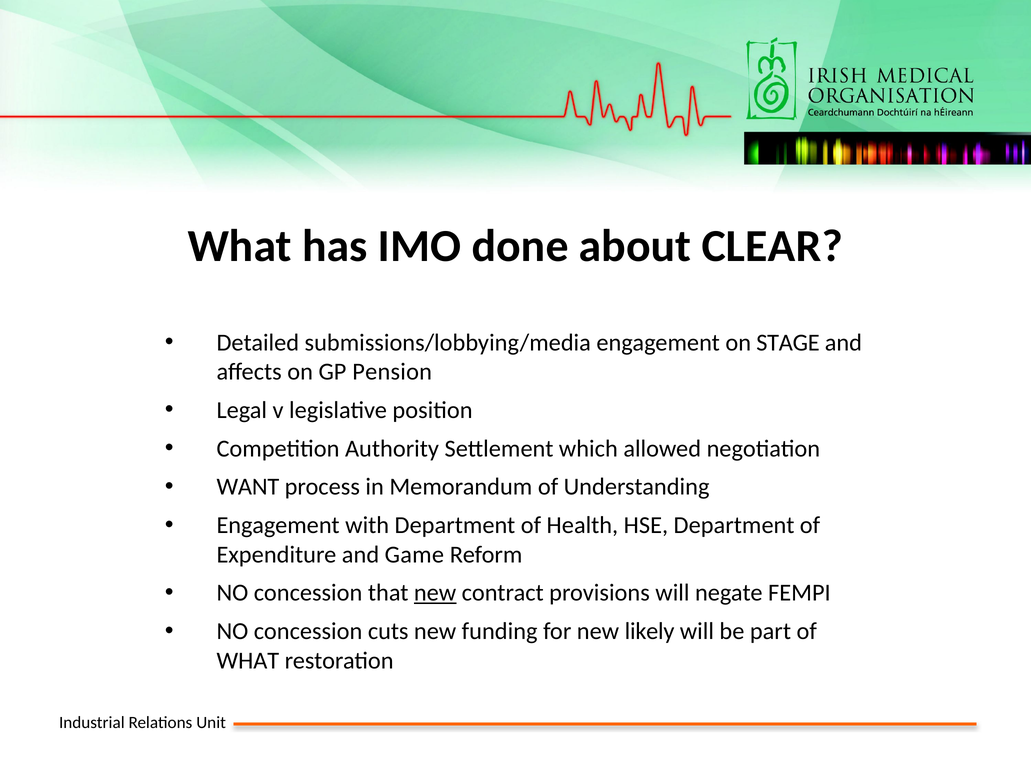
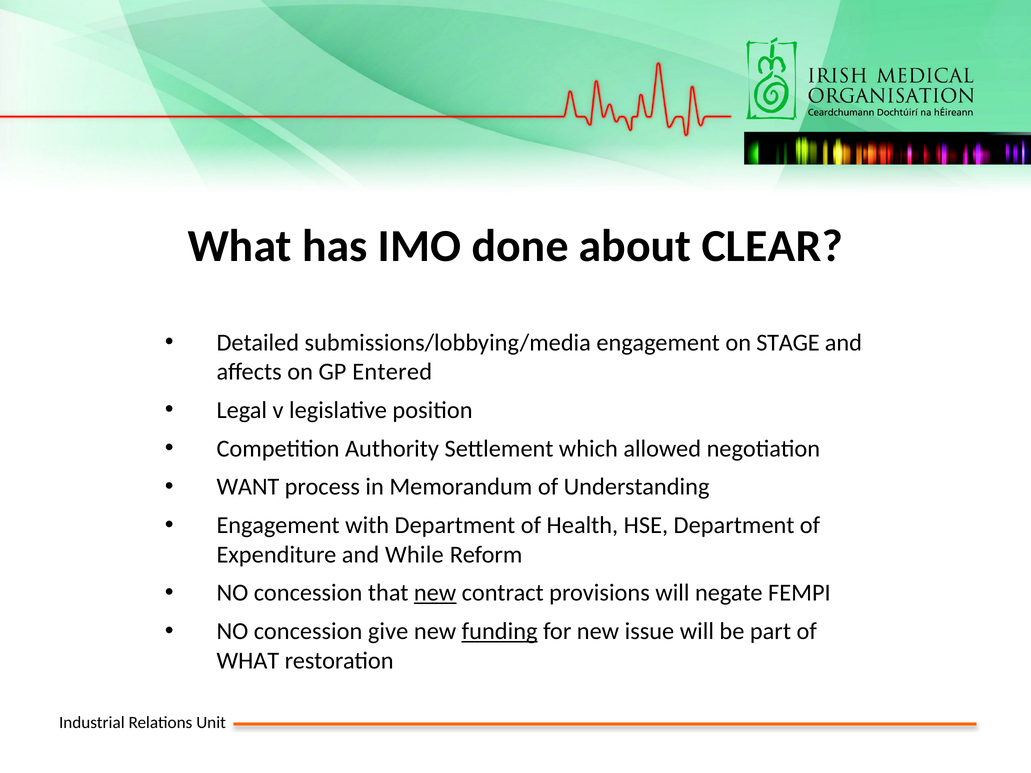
Pension: Pension -> Entered (392, 372)
Game: Game -> While (414, 555)
cuts: cuts -> give (388, 632)
funding underline: none -> present (500, 632)
likely: likely -> issue (649, 632)
